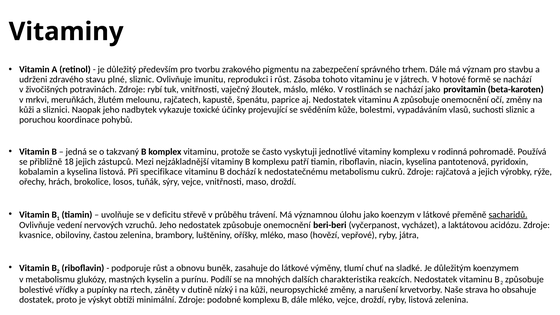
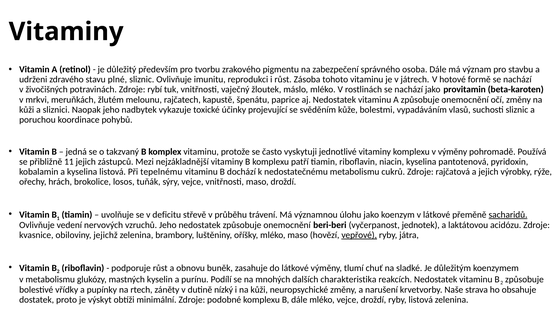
trhem: trhem -> osoba (415, 69)
v rodinná: rodinná -> výměny (453, 152)
18: 18 -> 11 (69, 162)
specifikace: specifikace -> tepelnému (161, 172)
vycházet: vycházet -> jednotek (421, 225)
častou: častou -> jejichž (106, 235)
vepřové underline: none -> present (359, 235)
